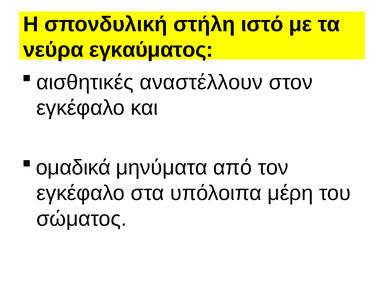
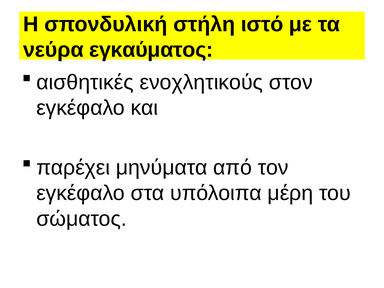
αναστέλλουν: αναστέλλουν -> ενοχλητικούς (201, 82)
ομαδικά: ομαδικά -> παρέχει (73, 168)
